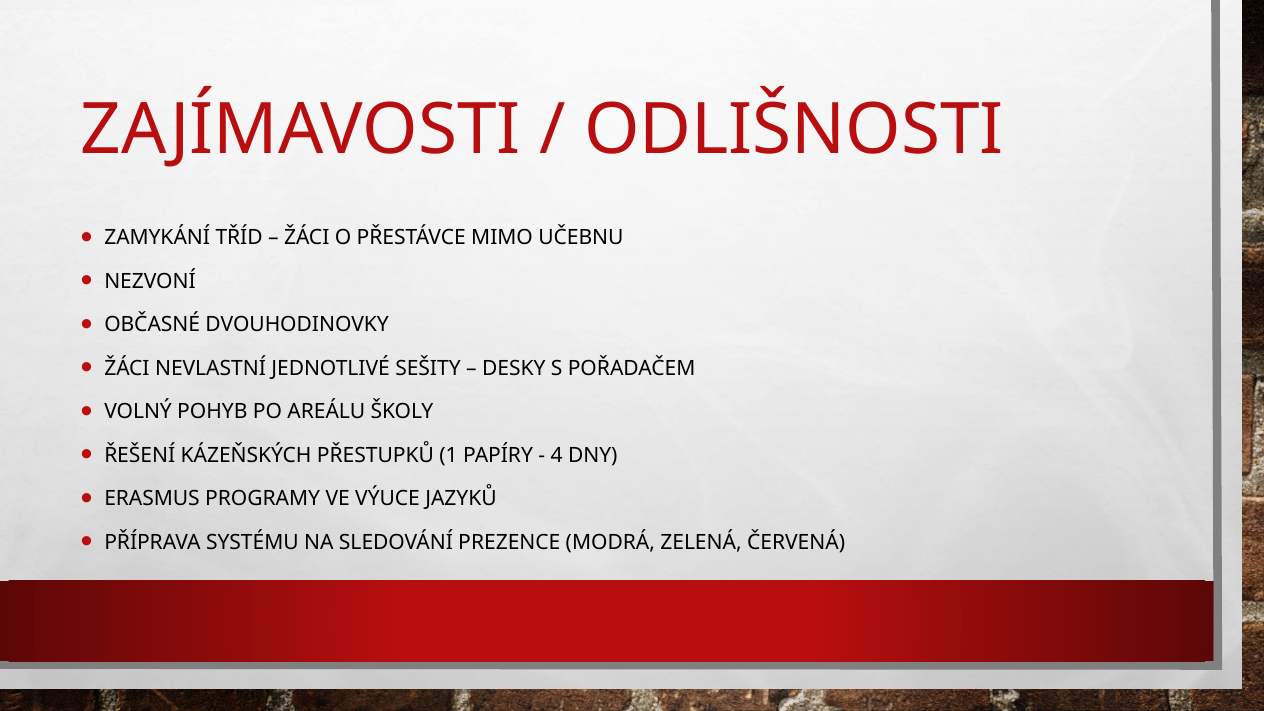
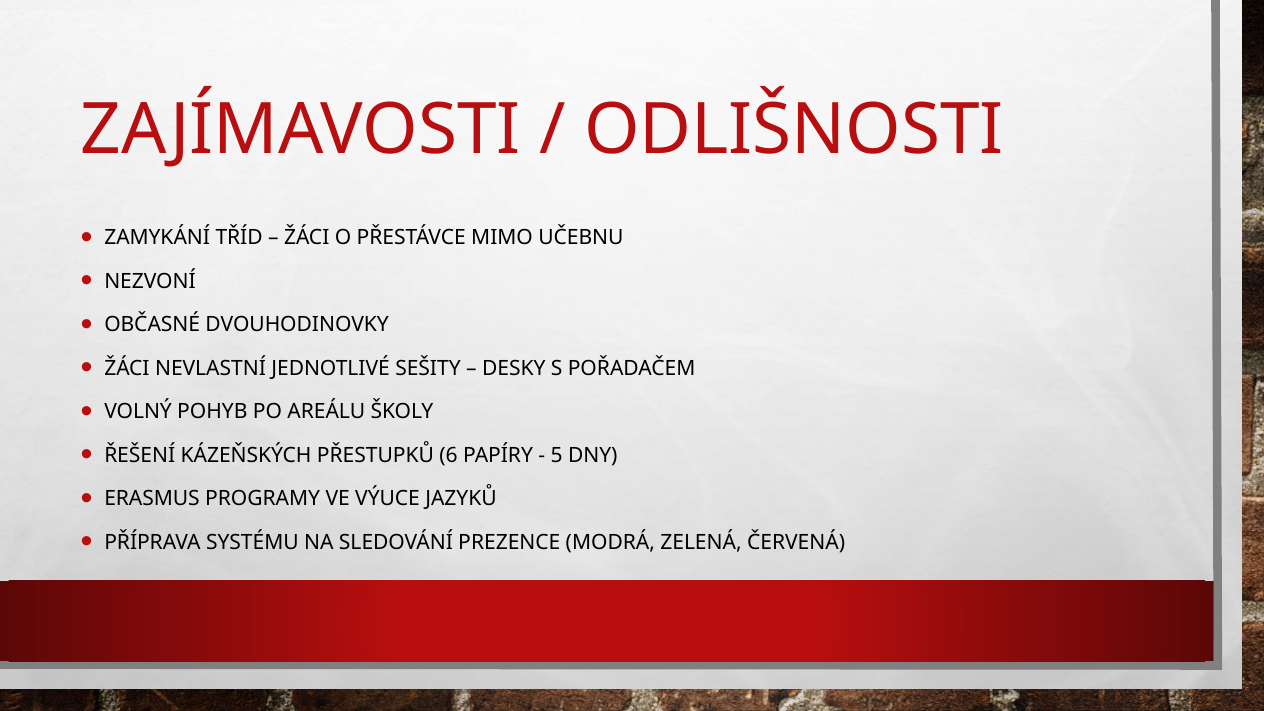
1: 1 -> 6 (448, 455)
4: 4 -> 5 (557, 455)
